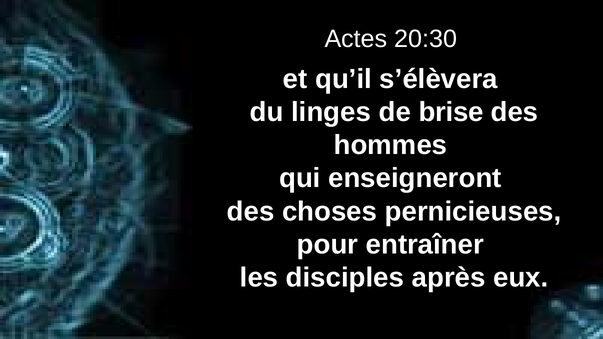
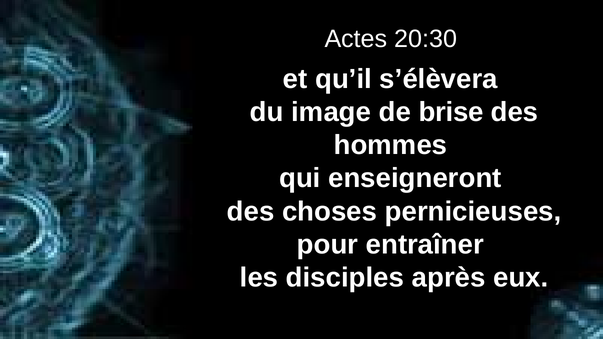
linges: linges -> image (331, 112)
